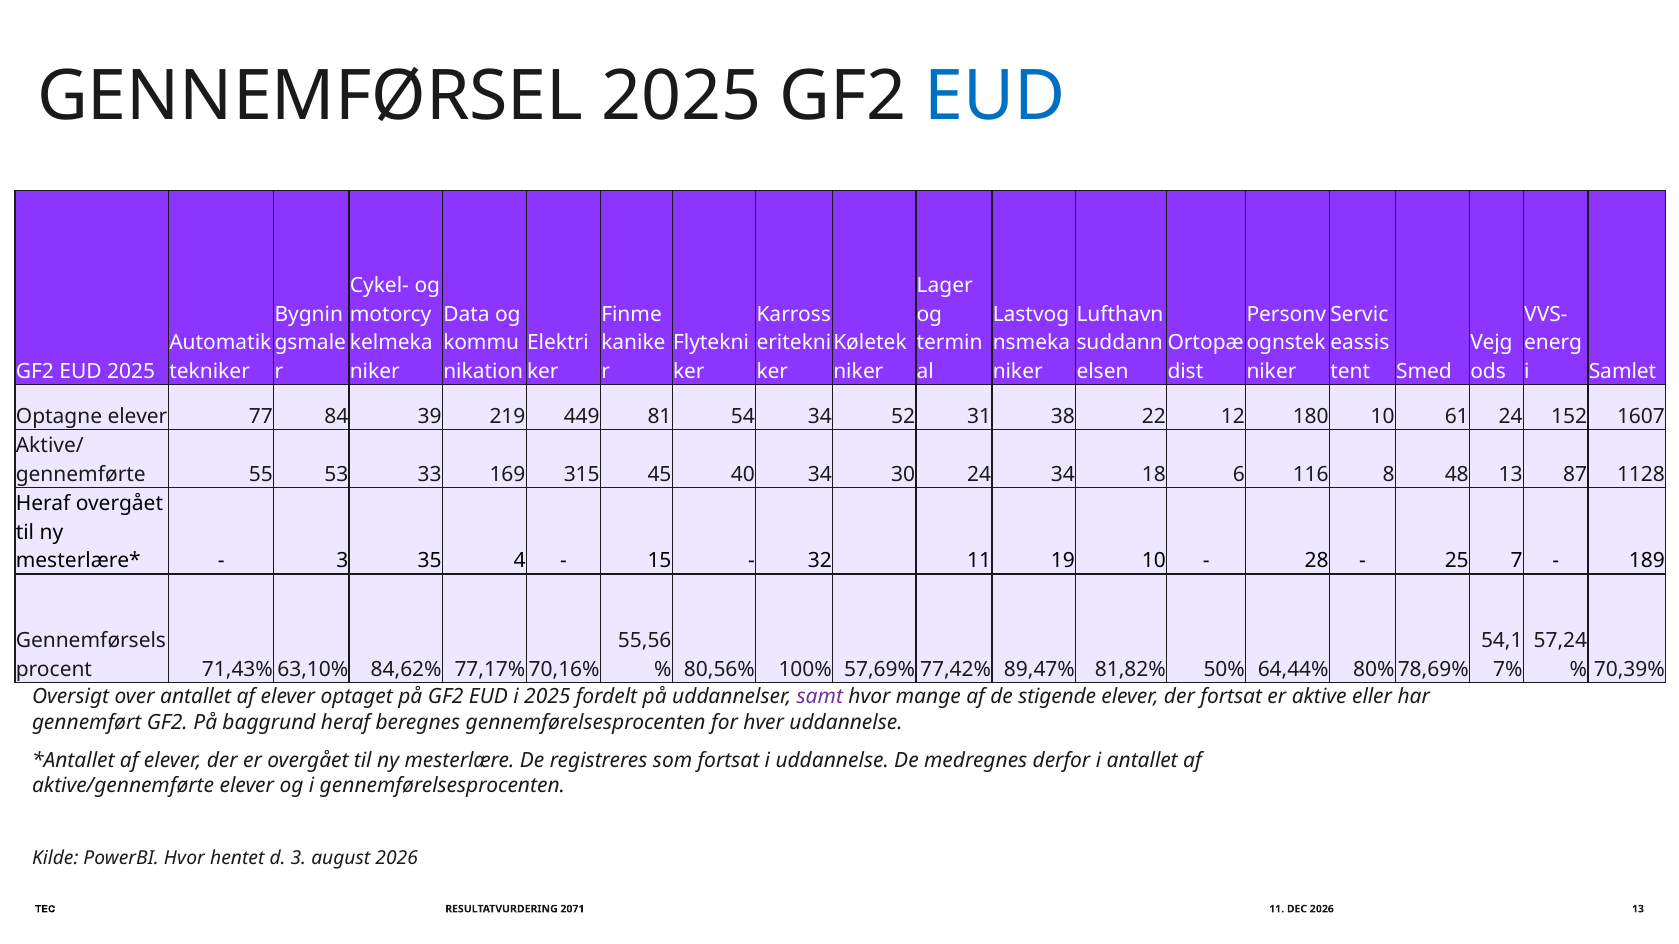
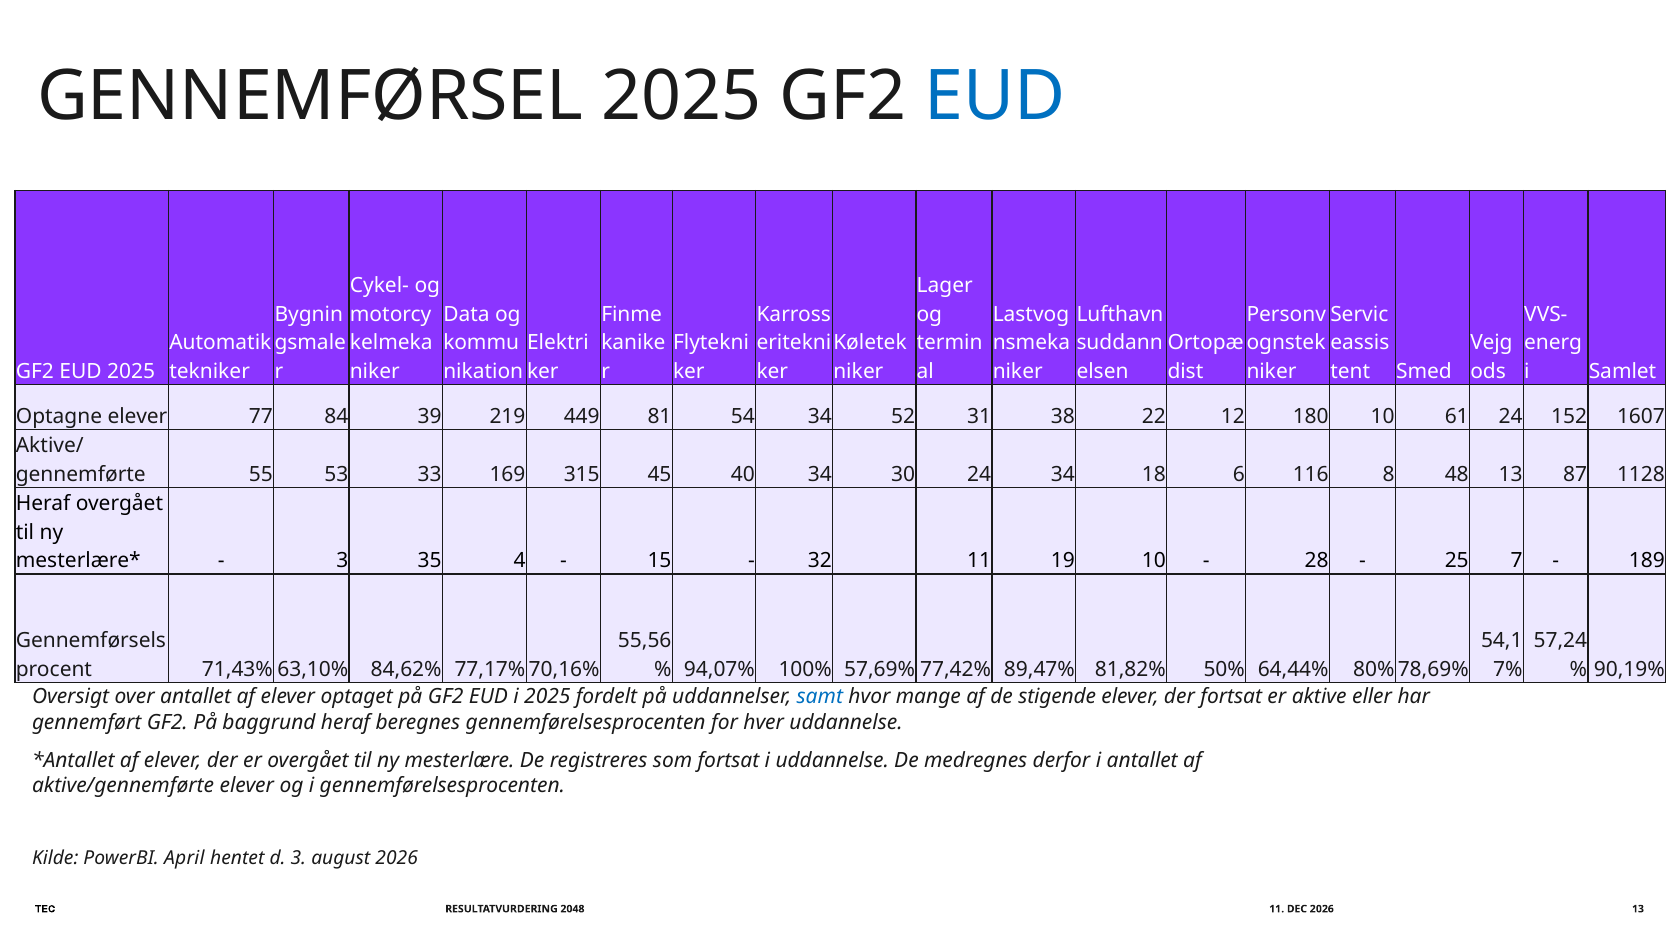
80,56%: 80,56% -> 94,07% (719, 670)
70,39%: 70,39% -> 90,19% (1629, 670)
samt colour: purple -> blue (820, 697)
PowerBI Hvor: Hvor -> April (184, 858)
2071: 2071 -> 2048 (572, 909)
